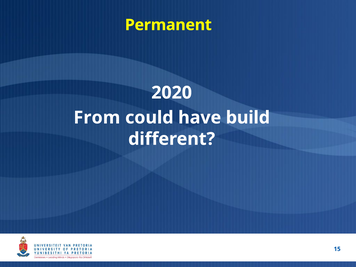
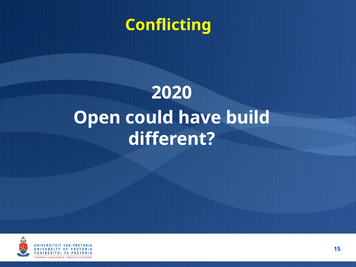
Permanent: Permanent -> Conflicting (168, 25)
From: From -> Open (97, 118)
